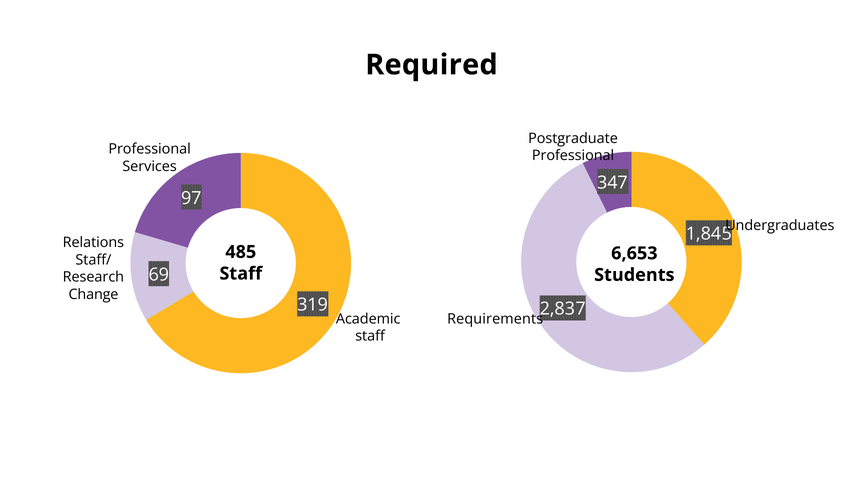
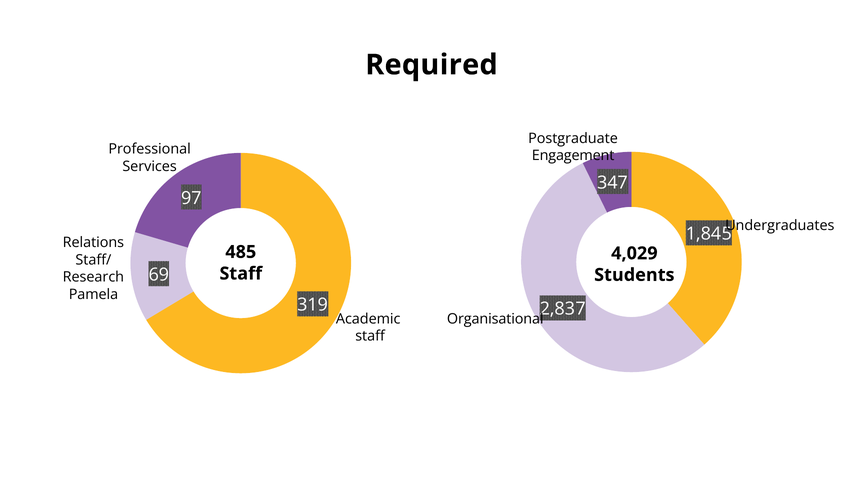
Professional: Professional -> Engagement (573, 156)
6,653: 6,653 -> 4,029 (634, 254)
Change: Change -> Pamela (93, 295)
Requirements: Requirements -> Organisational (495, 319)
